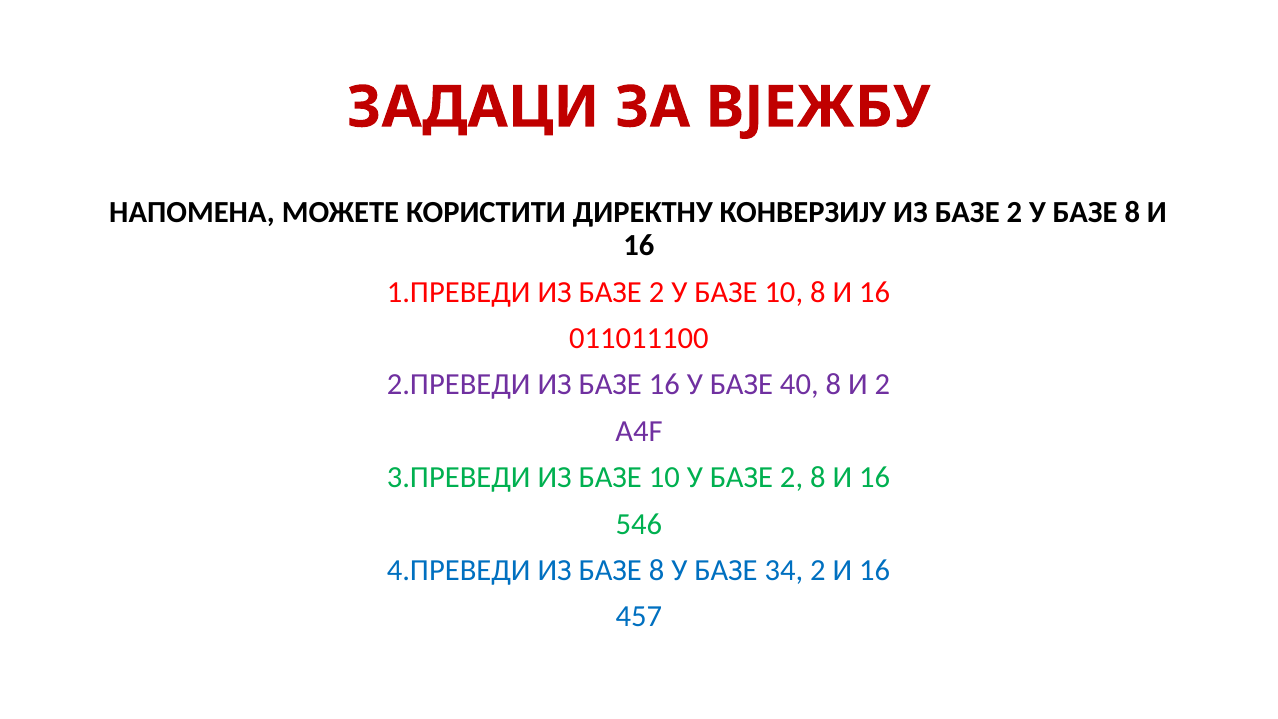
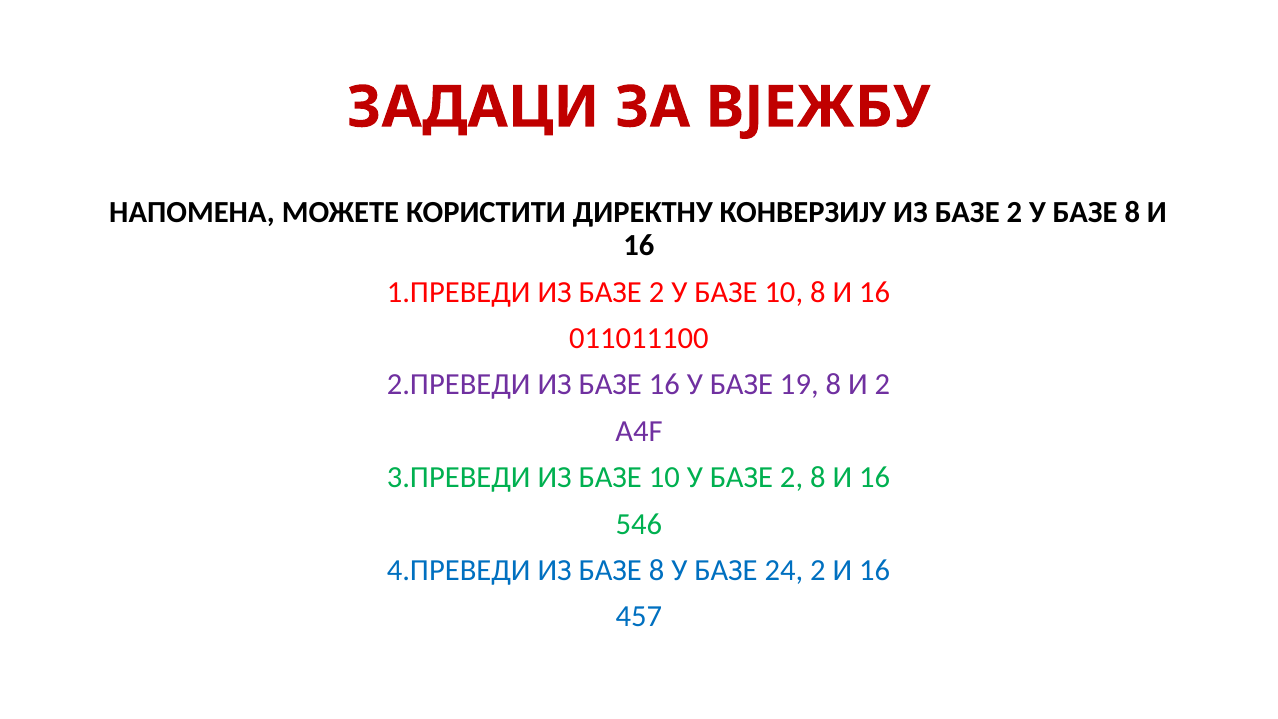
40: 40 -> 19 (799, 385)
34: 34 -> 24 (784, 570)
